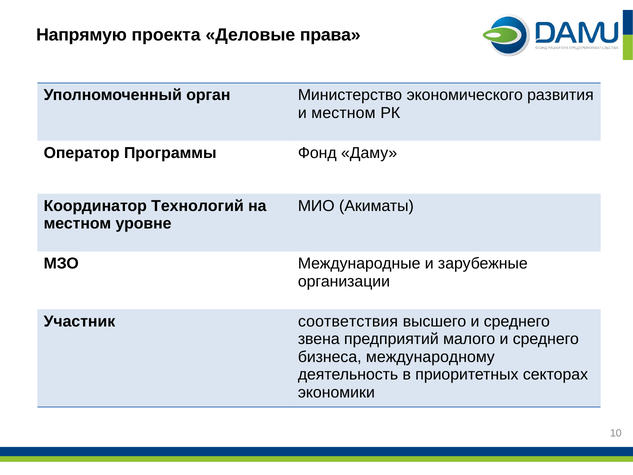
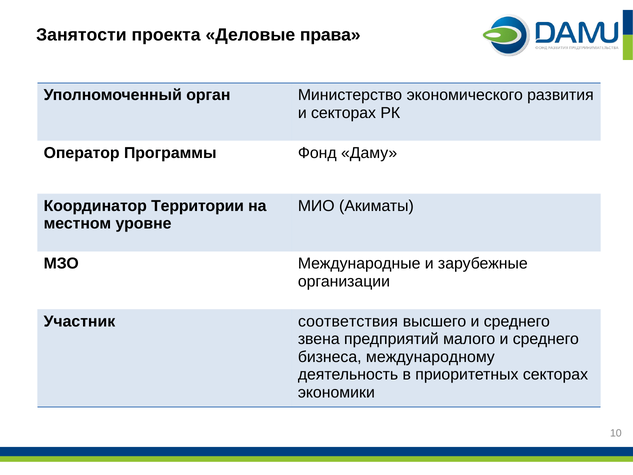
Напрямую: Напрямую -> Занятости (81, 35)
и местном: местном -> секторах (344, 113)
Технологий: Технологий -> Территории (198, 206)
